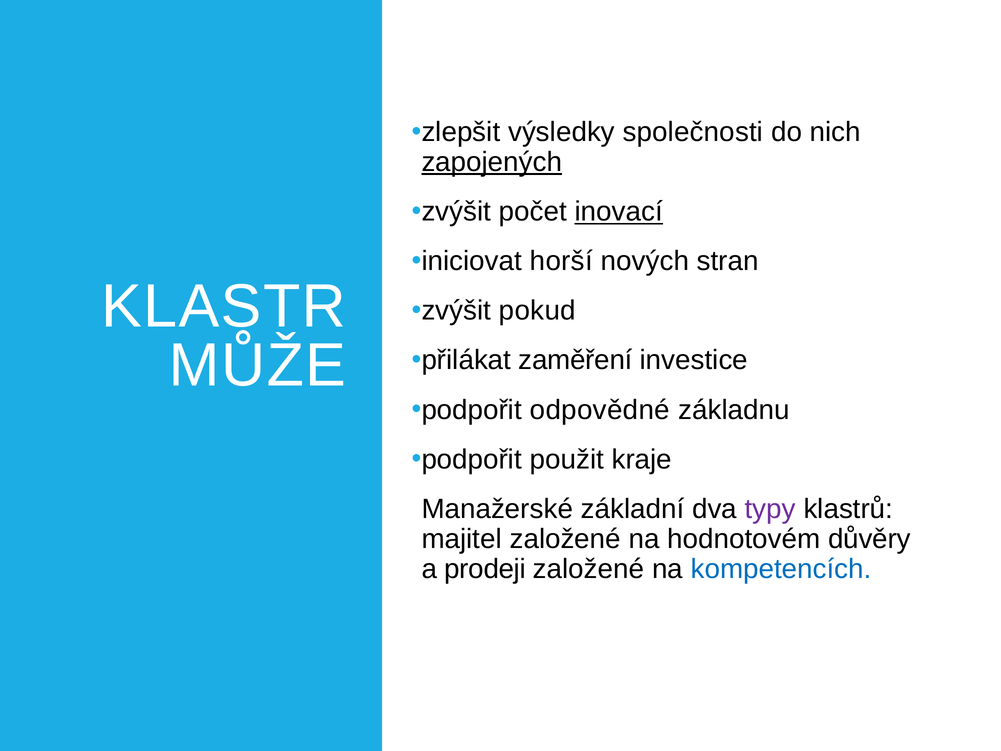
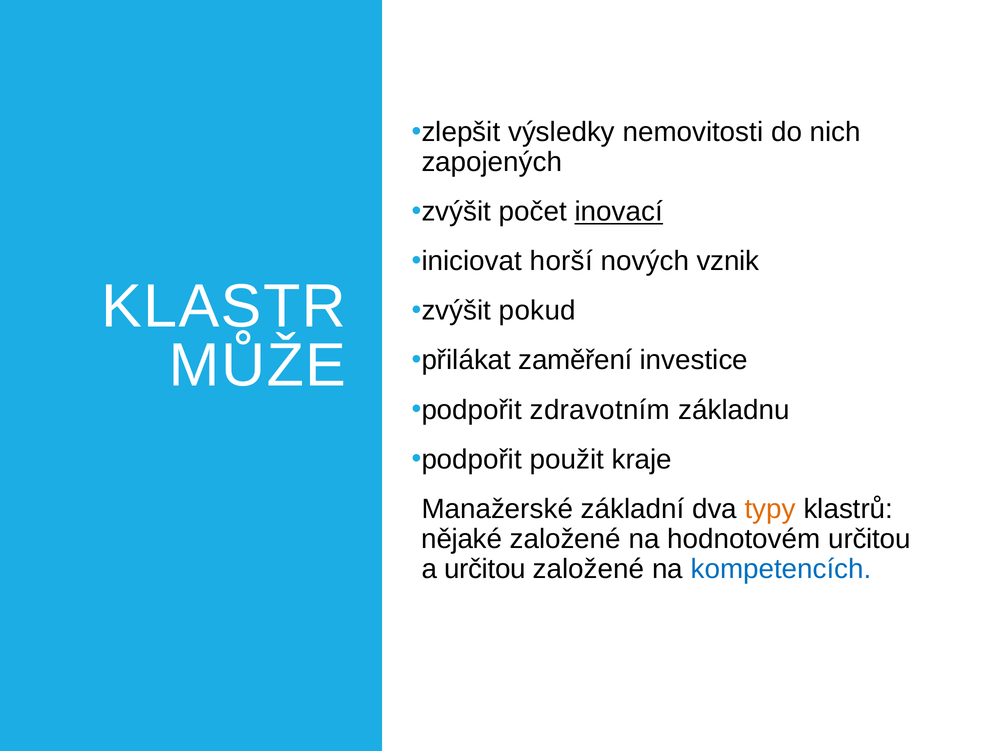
společnosti: společnosti -> nemovitosti (693, 132)
zapojených underline: present -> none (492, 162)
stran: stran -> vznik (728, 261)
odpovědné: odpovědné -> zdravotním (600, 410)
typy colour: purple -> orange (770, 509)
majitel: majitel -> nějaké (462, 539)
hodnotovém důvěry: důvěry -> určitou (869, 539)
a prodeji: prodeji -> určitou (485, 569)
